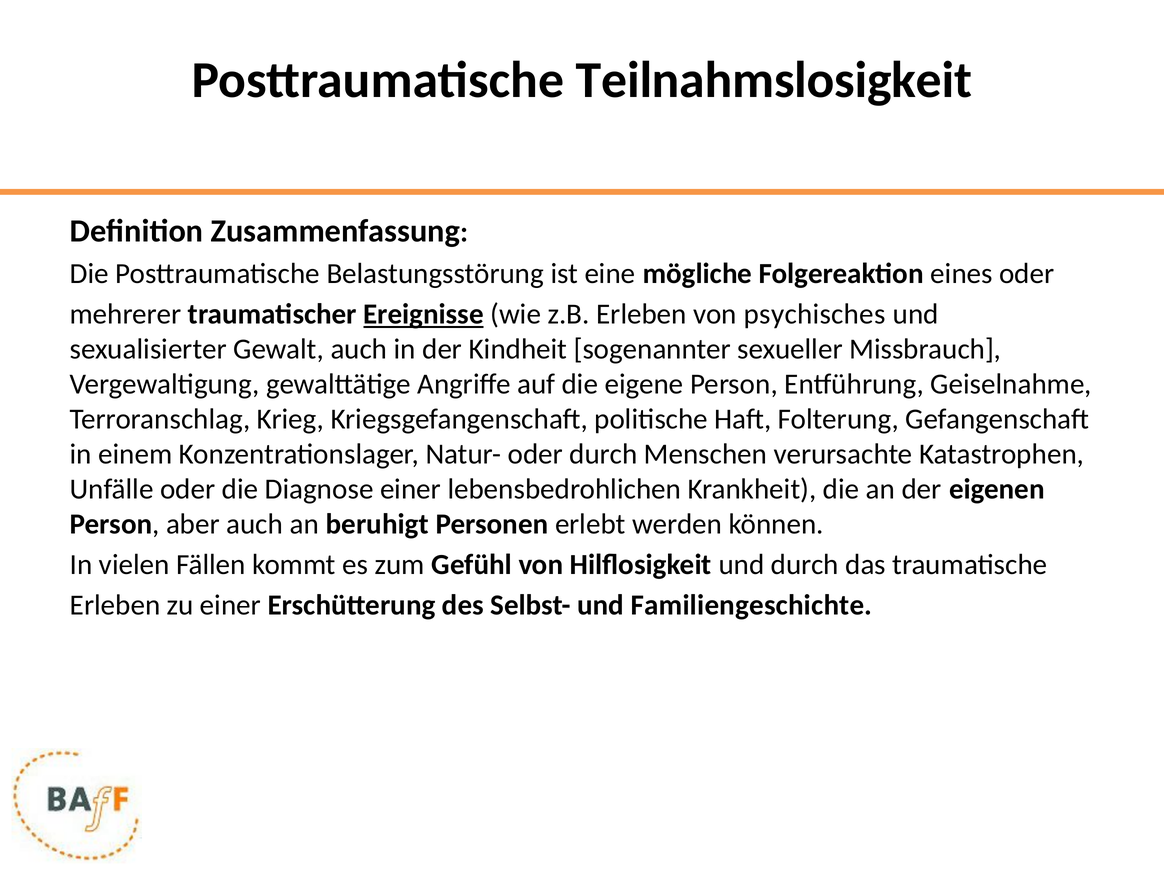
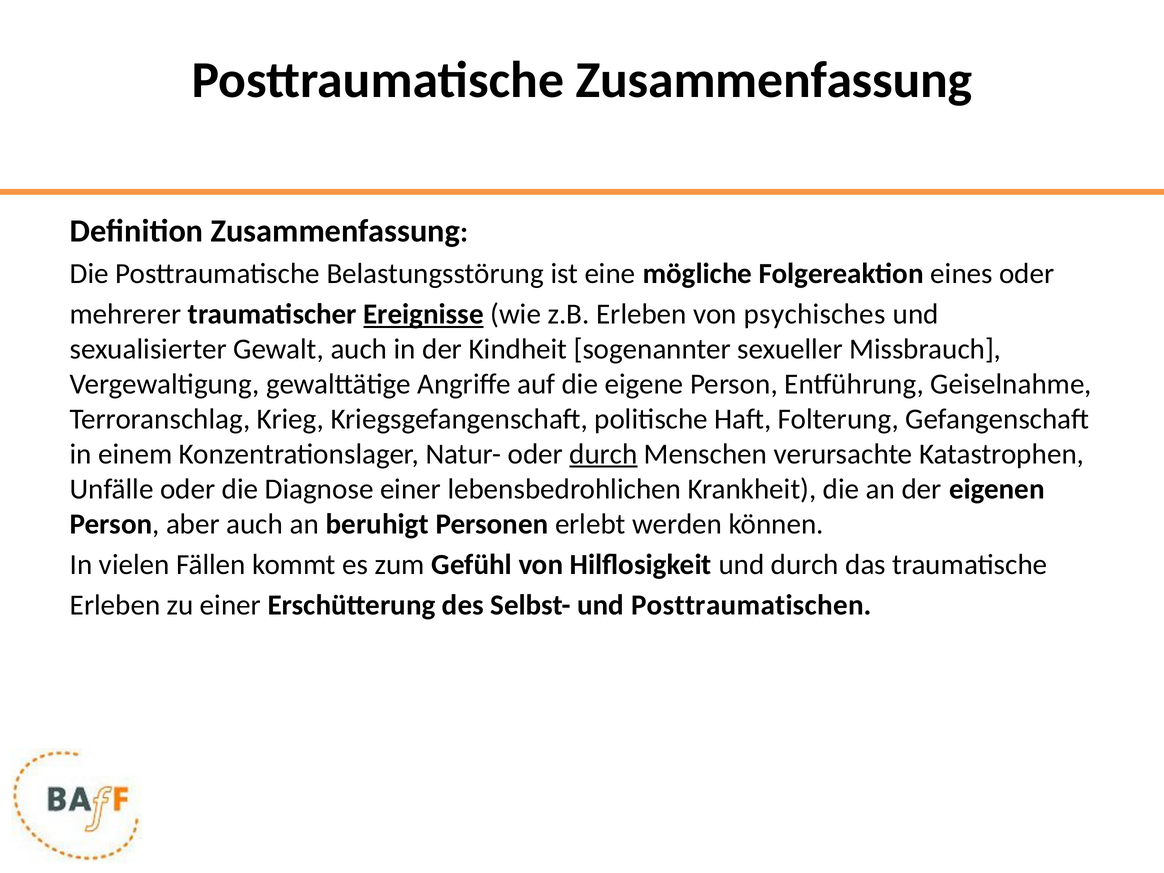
Posttraumatische Teilnahmslosigkeit: Teilnahmslosigkeit -> Zusammenfassung (774, 80)
durch underline: none -> present (603, 454)
Familiengeschichte: Familiengeschichte -> Posttraumatischen (751, 605)
